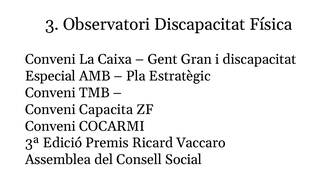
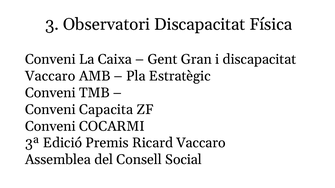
Especial: Especial -> Vaccaro (50, 76)
